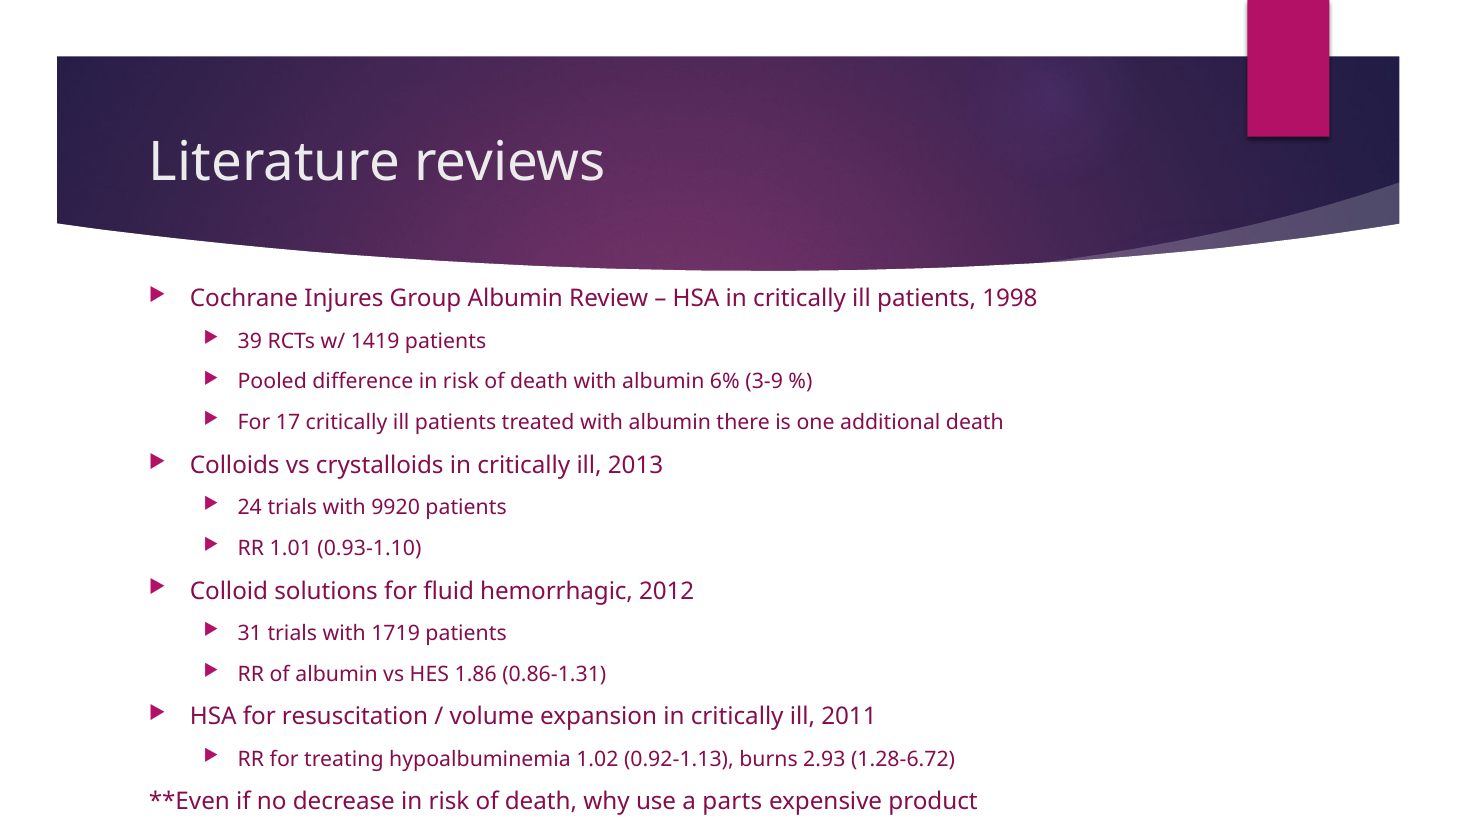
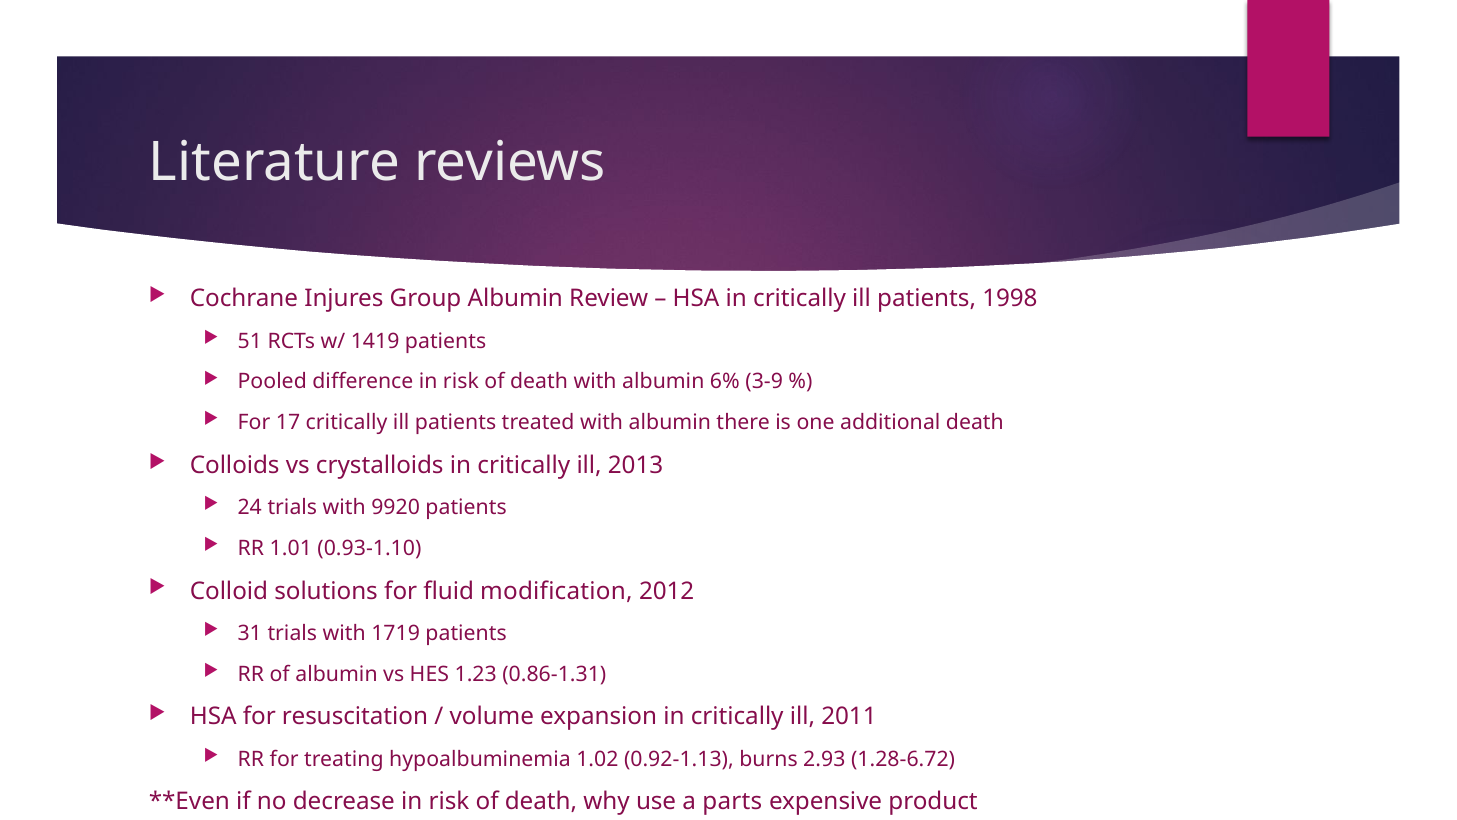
39: 39 -> 51 (250, 341)
hemorrhagic: hemorrhagic -> modification (556, 591)
1.86: 1.86 -> 1.23 (476, 674)
